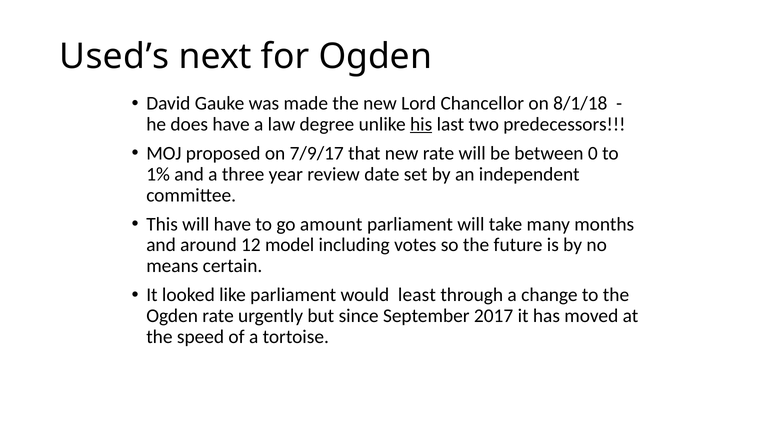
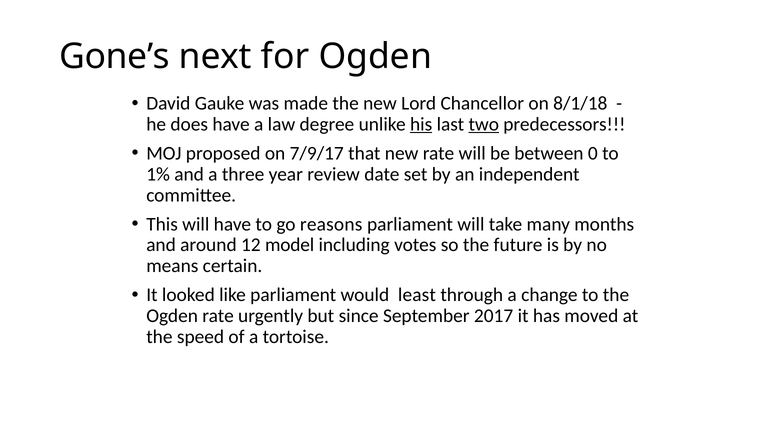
Used’s: Used’s -> Gone’s (115, 56)
two underline: none -> present (484, 124)
amount: amount -> reasons (331, 224)
